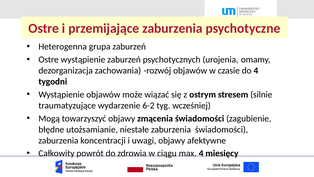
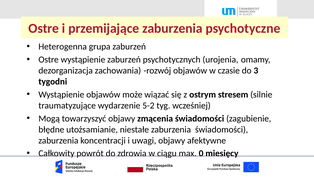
do 4: 4 -> 3 (256, 70)
6-2: 6-2 -> 5-2 (148, 105)
max 4: 4 -> 0 (201, 153)
